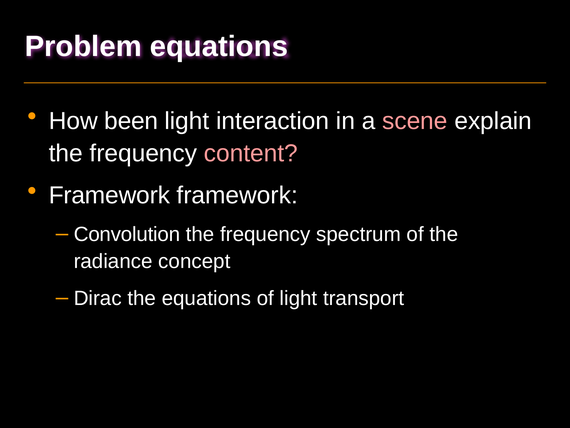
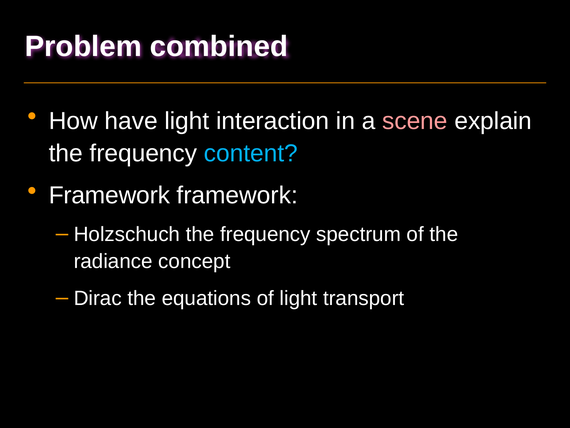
Problem equations: equations -> combined (219, 46)
been: been -> have (131, 121)
content colour: pink -> light blue (251, 153)
Convolution: Convolution -> Holzschuch (127, 234)
